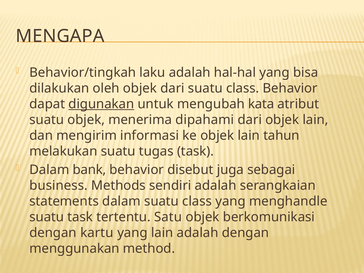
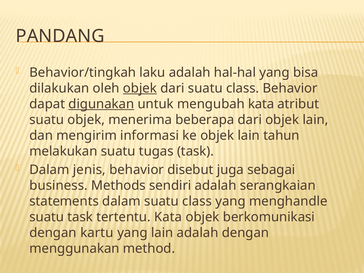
MENGAPA: MENGAPA -> PANDANG (60, 36)
objek underline: none -> present (140, 88)
dipahami: dipahami -> beberapa (205, 120)
bank: bank -> jenis (89, 170)
tertentu Satu: Satu -> Kata (168, 217)
